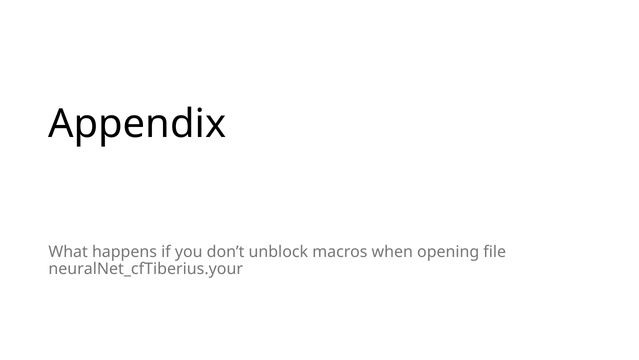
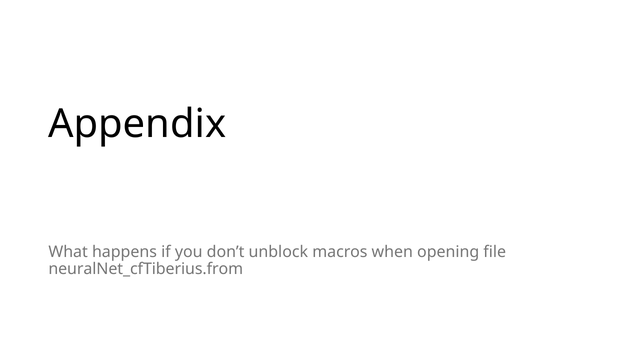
neuralNet_cfTiberius.your: neuralNet_cfTiberius.your -> neuralNet_cfTiberius.from (146, 269)
